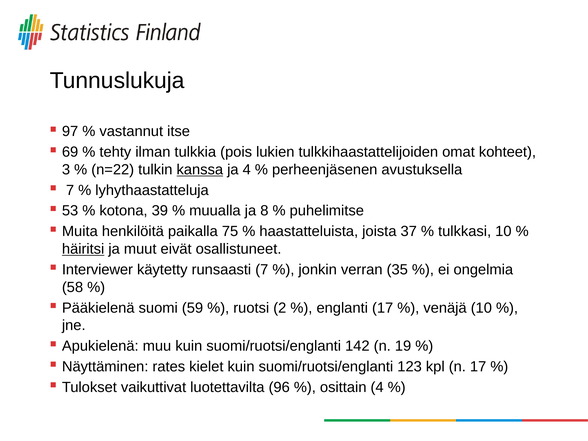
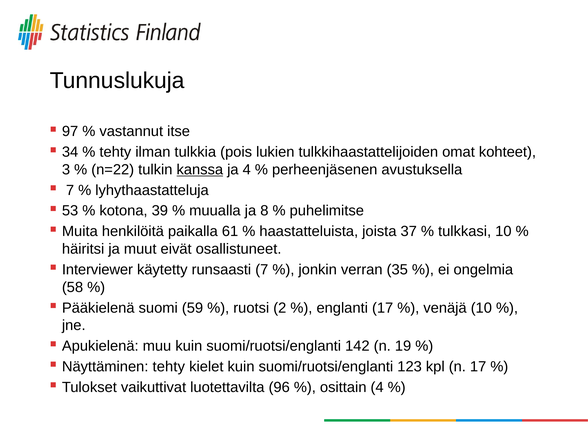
69: 69 -> 34 (70, 152)
75: 75 -> 61 (230, 231)
häiritsi underline: present -> none (83, 249)
Näyttäminen rates: rates -> tehty (169, 367)
